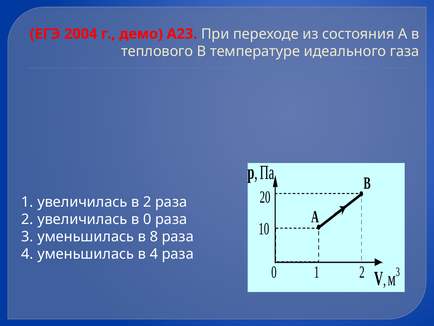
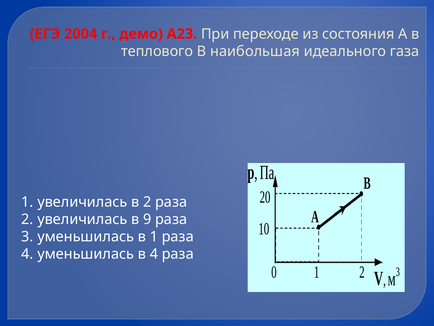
температуре: температуре -> наибольшая (255, 51)
в 0: 0 -> 9 (147, 219)
в 8: 8 -> 1 (154, 236)
